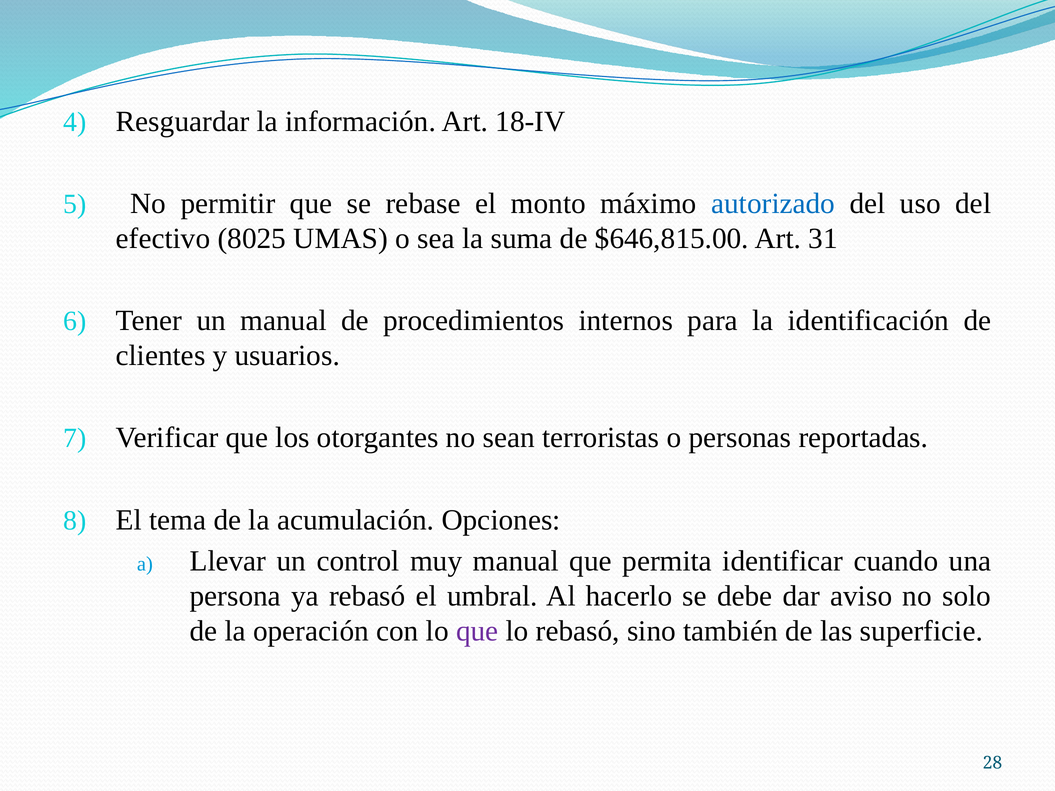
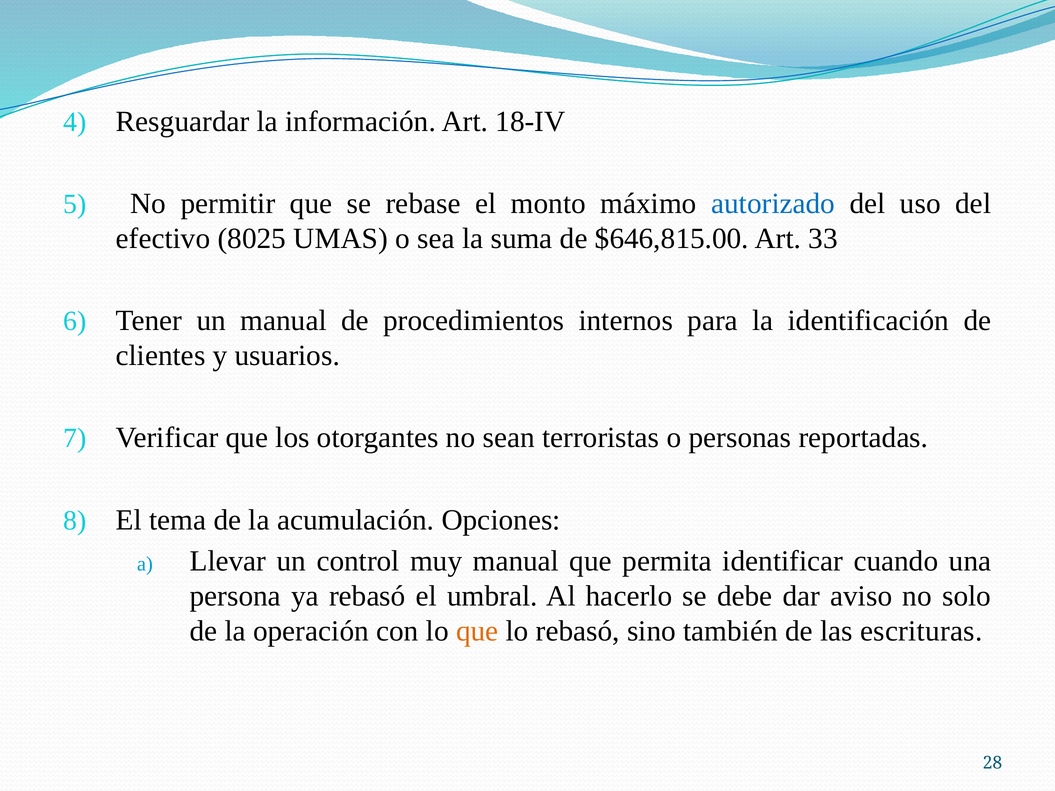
31: 31 -> 33 (823, 239)
que colour: purple -> orange (477, 631)
superficie: superficie -> escrituras (921, 631)
